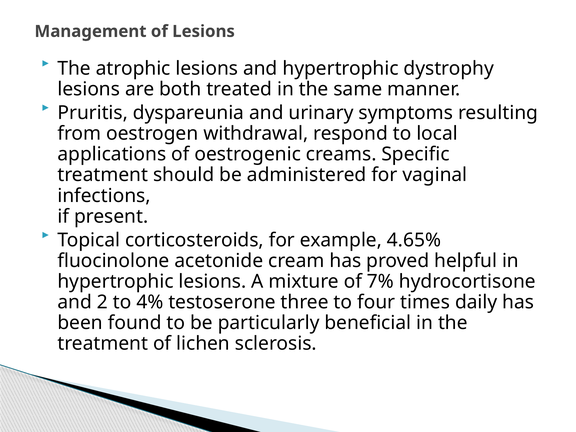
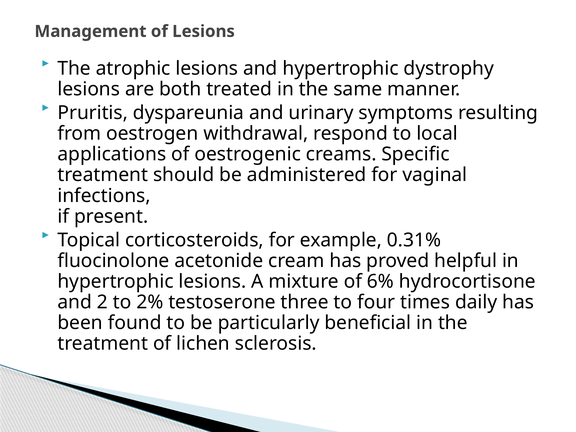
4.65%: 4.65% -> 0.31% (414, 240)
7%: 7% -> 6% (380, 281)
4%: 4% -> 2% (150, 302)
